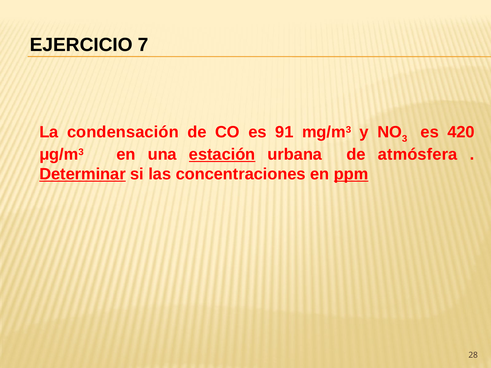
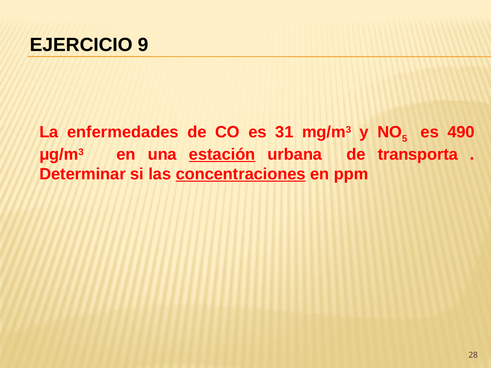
7: 7 -> 9 (143, 45)
condensación: condensación -> enfermedades (123, 132)
91: 91 -> 31 (284, 132)
3: 3 -> 5 (405, 139)
420: 420 -> 490 (461, 132)
atmósfera: atmósfera -> transporta (418, 155)
Determinar underline: present -> none (83, 174)
concentraciones underline: none -> present (241, 174)
ppm underline: present -> none (351, 174)
